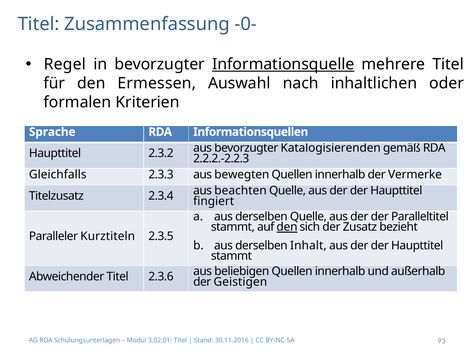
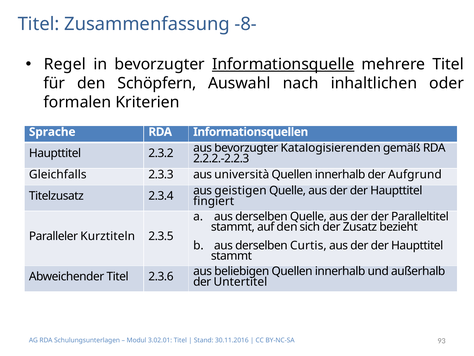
-0-: -0- -> -8- (246, 24)
Ermessen: Ermessen -> Schöpfern (157, 83)
bewegten: bewegten -> università (242, 174)
Vermerke: Vermerke -> Aufgrund (415, 174)
beachten: beachten -> geistigen (240, 190)
den underline: present -> none (287, 227)
Inhalt: Inhalt -> Curtis (308, 245)
Geistigen: Geistigen -> Untertitel (240, 281)
